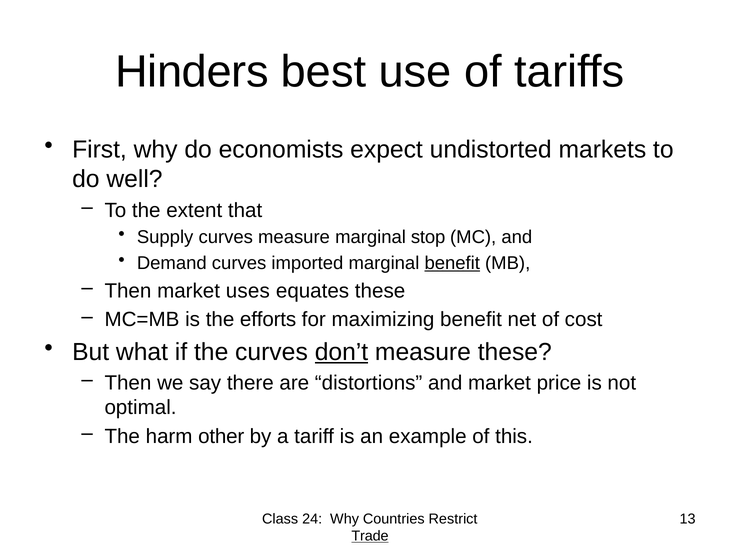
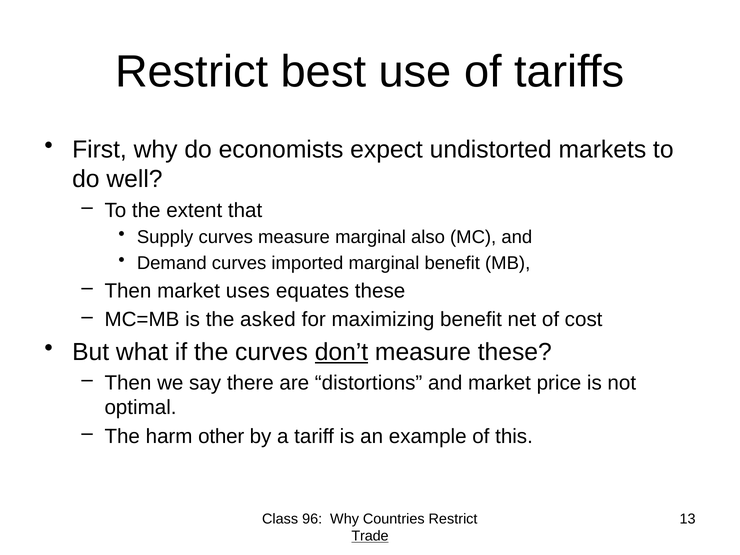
Hinders: Hinders -> Restrict (192, 72)
stop: stop -> also (428, 237)
benefit underline: present -> none (452, 263)
efforts: efforts -> asked (268, 320)
24: 24 -> 96 (312, 519)
